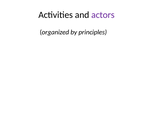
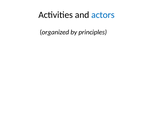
actors colour: purple -> blue (103, 15)
